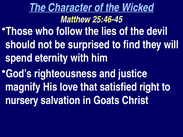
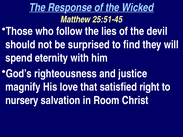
Character: Character -> Response (70, 7)
25:46-45: 25:46-45 -> 25:51-45 (107, 20)
Goats: Goats -> Room (106, 101)
